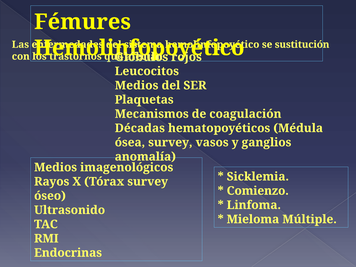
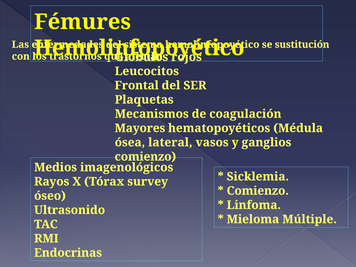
Medios: Medios -> Frontal (137, 85)
Décadas: Décadas -> Mayores (140, 128)
ósea survey: survey -> lateral (170, 142)
anomalía: anomalía -> comienzo (145, 157)
